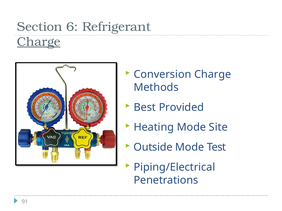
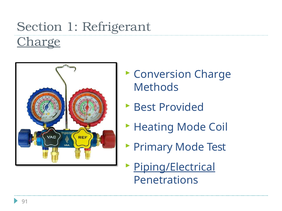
6: 6 -> 1 (72, 27)
Site: Site -> Coil (218, 128)
Outside: Outside -> Primary (153, 148)
Piping/Electrical underline: none -> present (174, 168)
